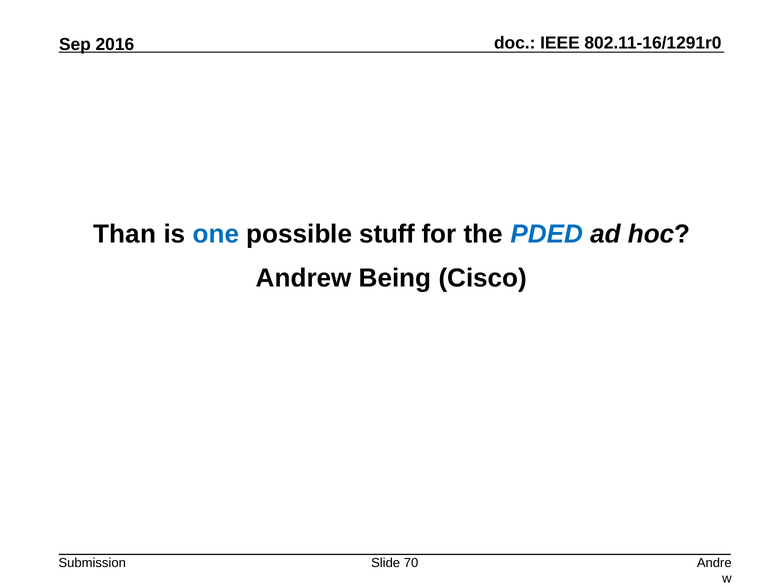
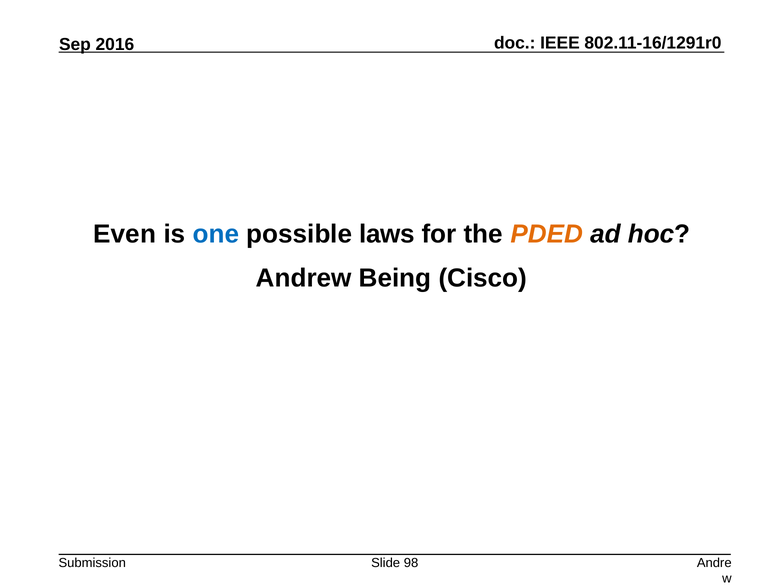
Than: Than -> Even (125, 234)
stuff: stuff -> laws (387, 234)
PDED colour: blue -> orange (547, 234)
70: 70 -> 98 (411, 563)
